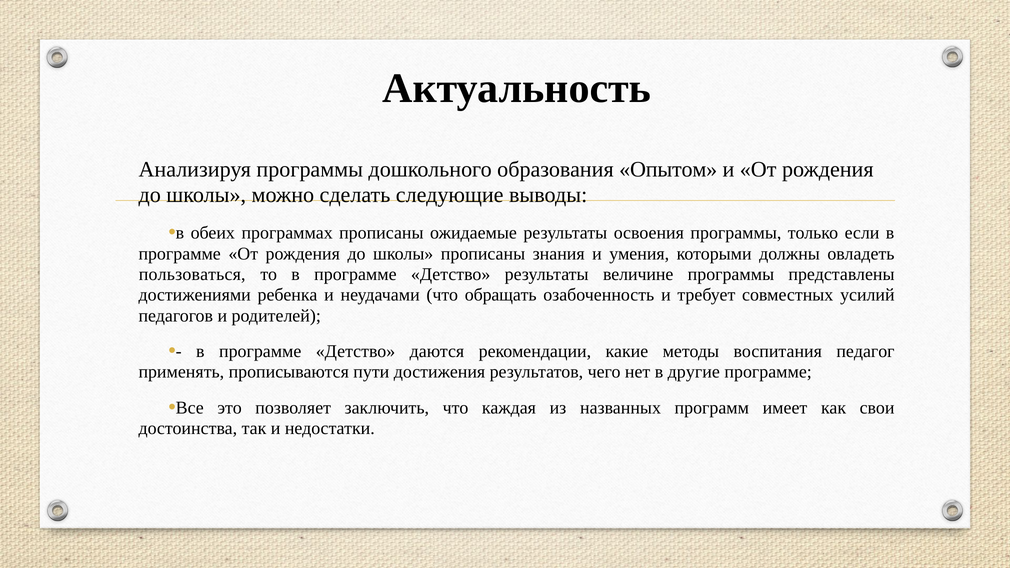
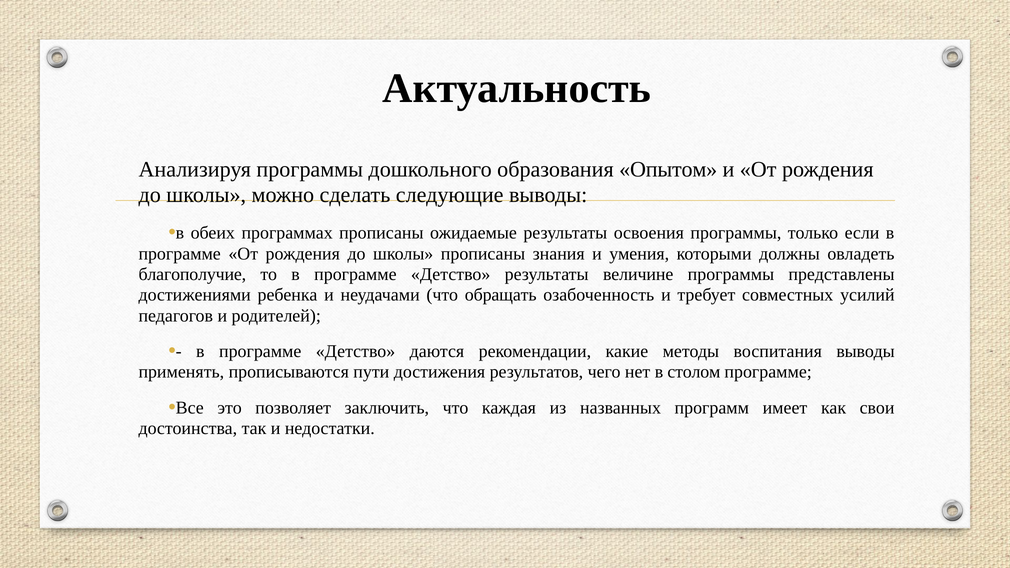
пользоваться: пользоваться -> благополучие (192, 274)
воспитания педагог: педагог -> выводы (866, 351)
другие: другие -> столом (694, 372)
